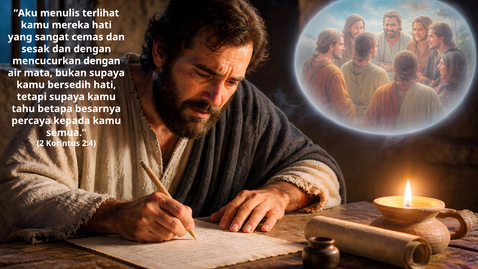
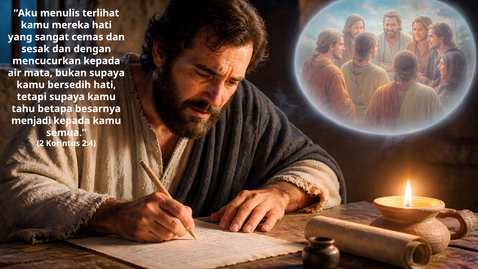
mencucurkan dengan: dengan -> kepada (102, 61)
percaya: percaya -> menjadi (31, 121)
